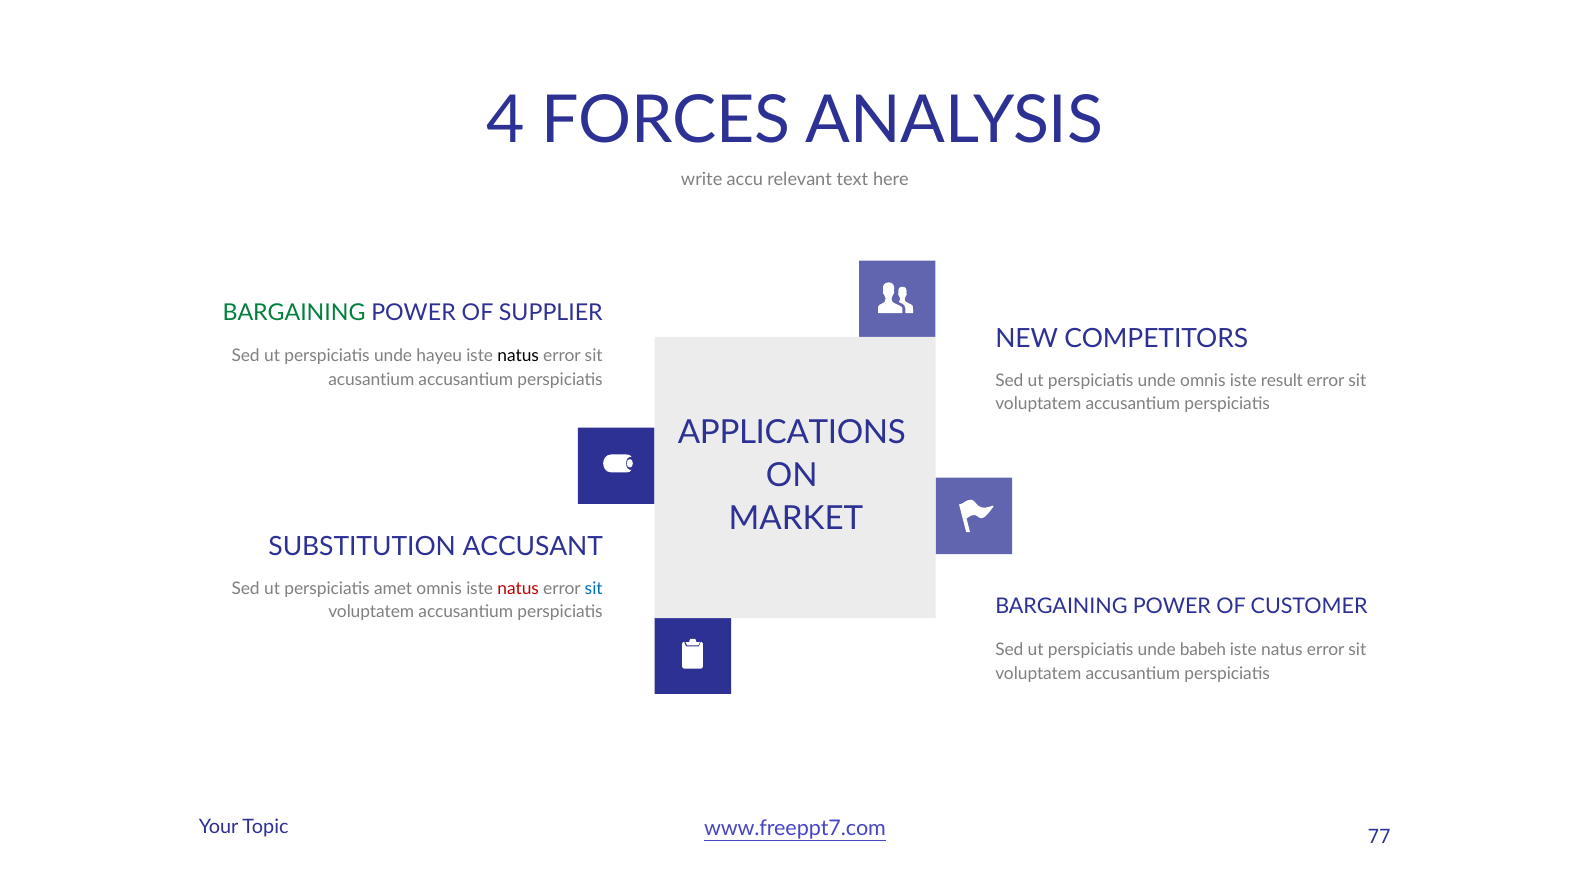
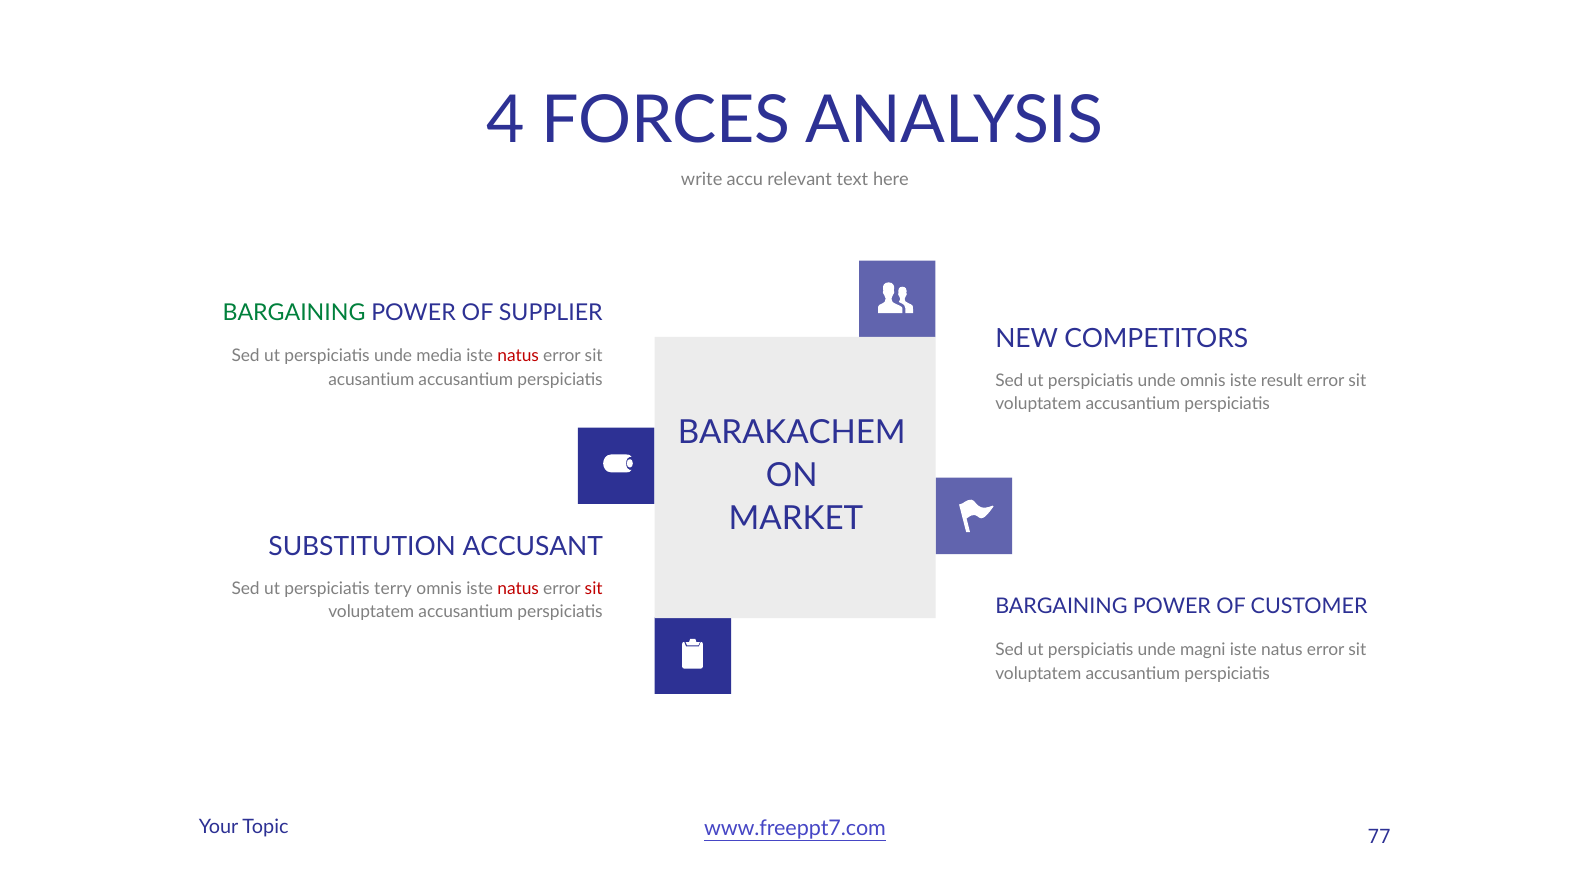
hayeu: hayeu -> media (439, 356)
natus colour: black -> red (518, 356)
APPLICATIONS: APPLICATIONS -> BARAKACHEM (792, 433)
amet: amet -> terry (393, 589)
sit colour: blue -> red (594, 589)
babeh: babeh -> magni (1203, 650)
